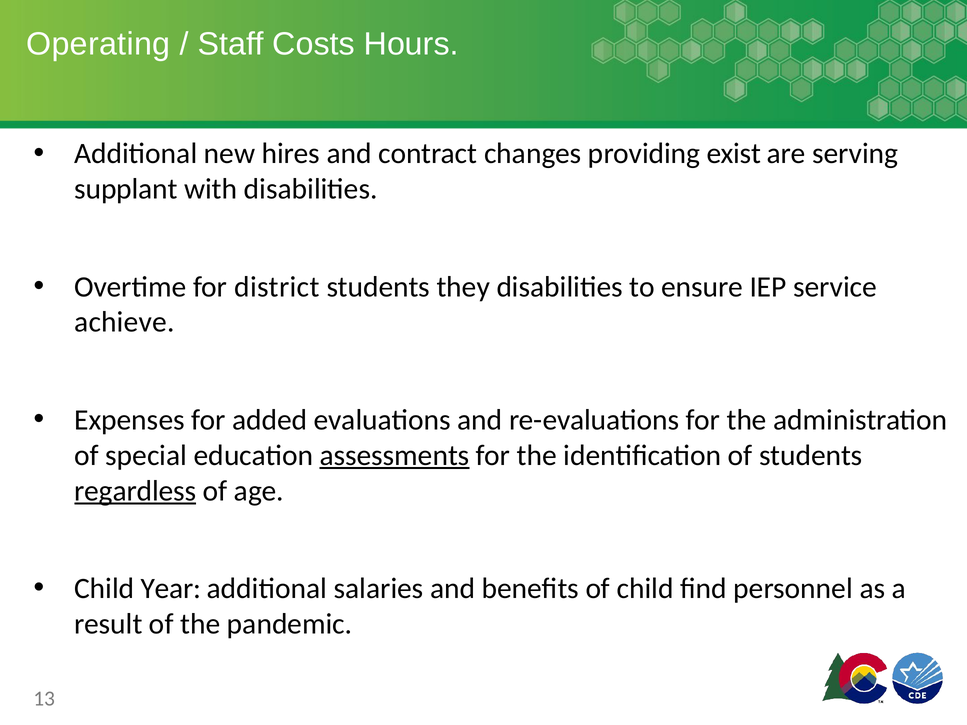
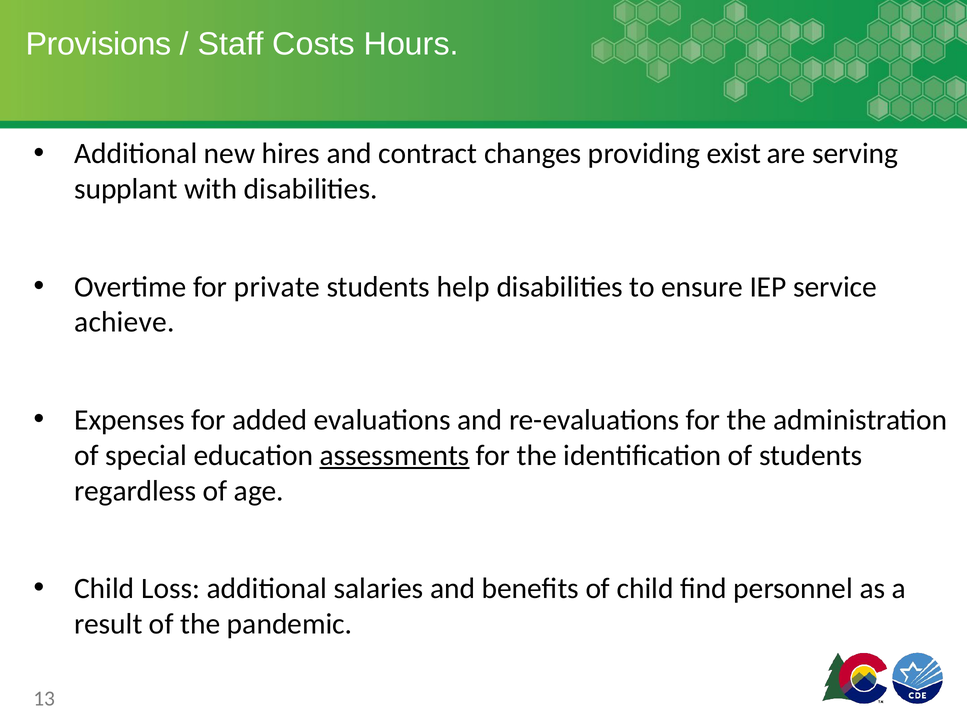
Operating: Operating -> Provisions (99, 44)
district: district -> private (277, 287)
they: they -> help (463, 287)
regardless underline: present -> none (135, 491)
Year: Year -> Loss (171, 589)
